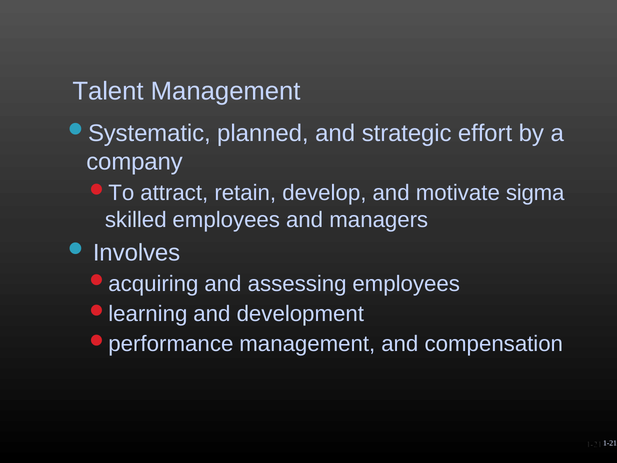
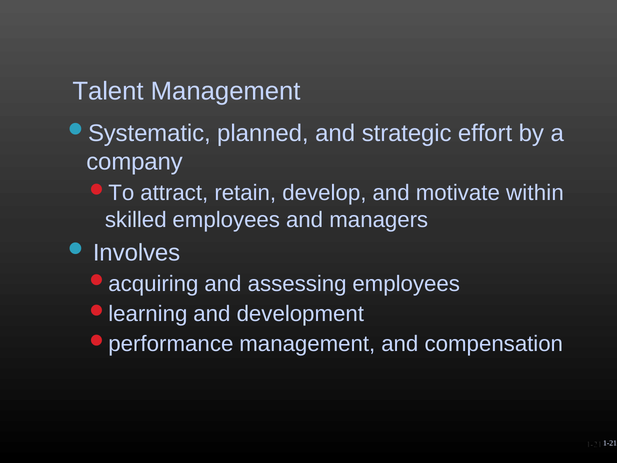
sigma: sigma -> within (535, 193)
